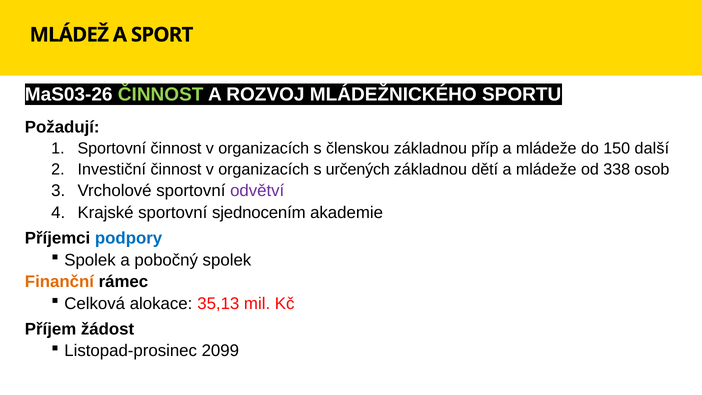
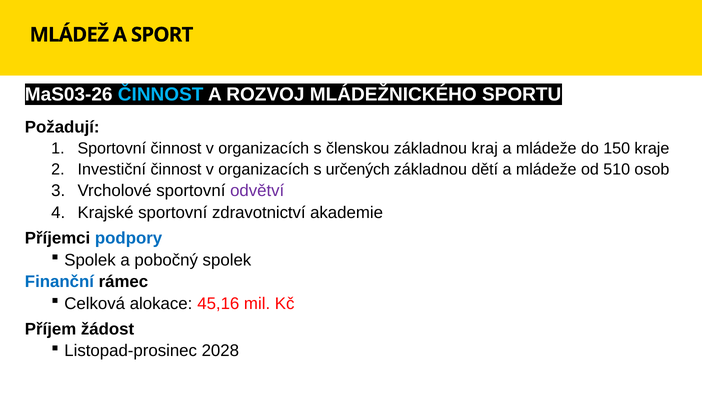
ČINNOST colour: light green -> light blue (161, 95)
příp: příp -> kraj (485, 148)
další: další -> kraje (652, 148)
338: 338 -> 510 (617, 169)
sjednocením: sjednocením -> zdravotnictví (259, 213)
Finanční colour: orange -> blue (59, 282)
35,13: 35,13 -> 45,16 (218, 304)
2099: 2099 -> 2028 (220, 351)
